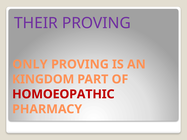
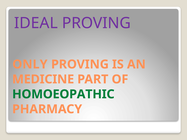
THEIR: THEIR -> IDEAL (36, 23)
KINGDOM: KINGDOM -> MEDICINE (43, 79)
HOMOEOPATHIC colour: red -> green (63, 94)
